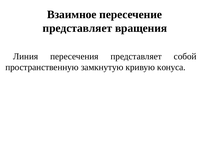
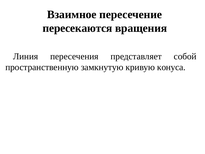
представляет: представляет -> пересекаются (77, 28)
